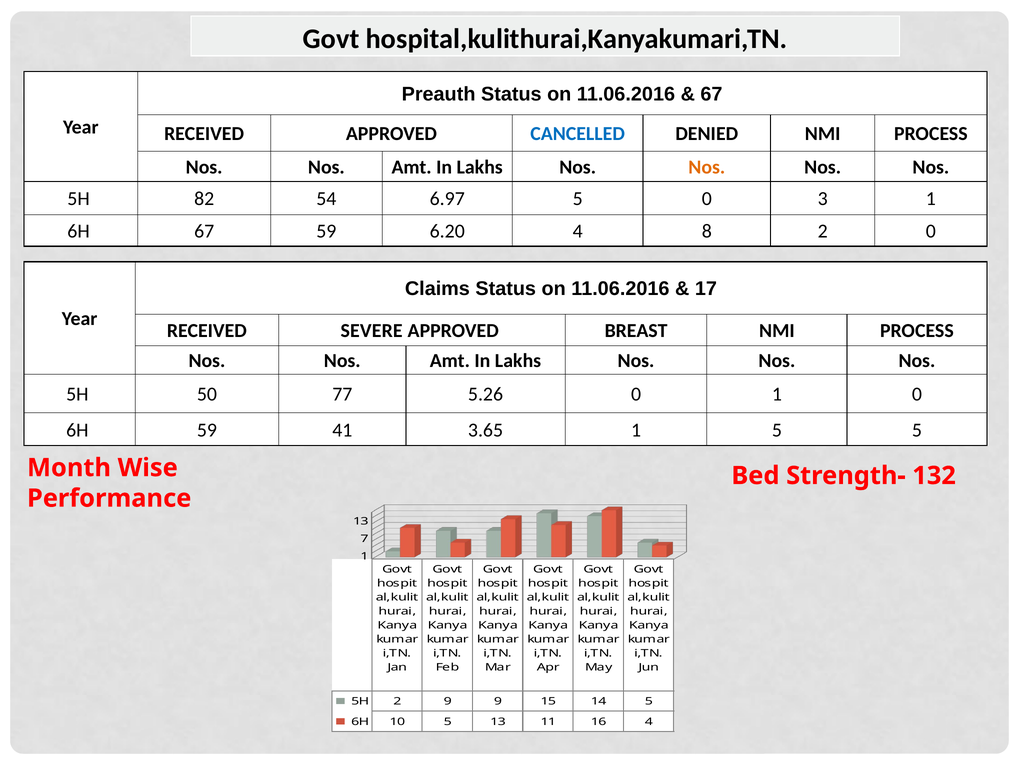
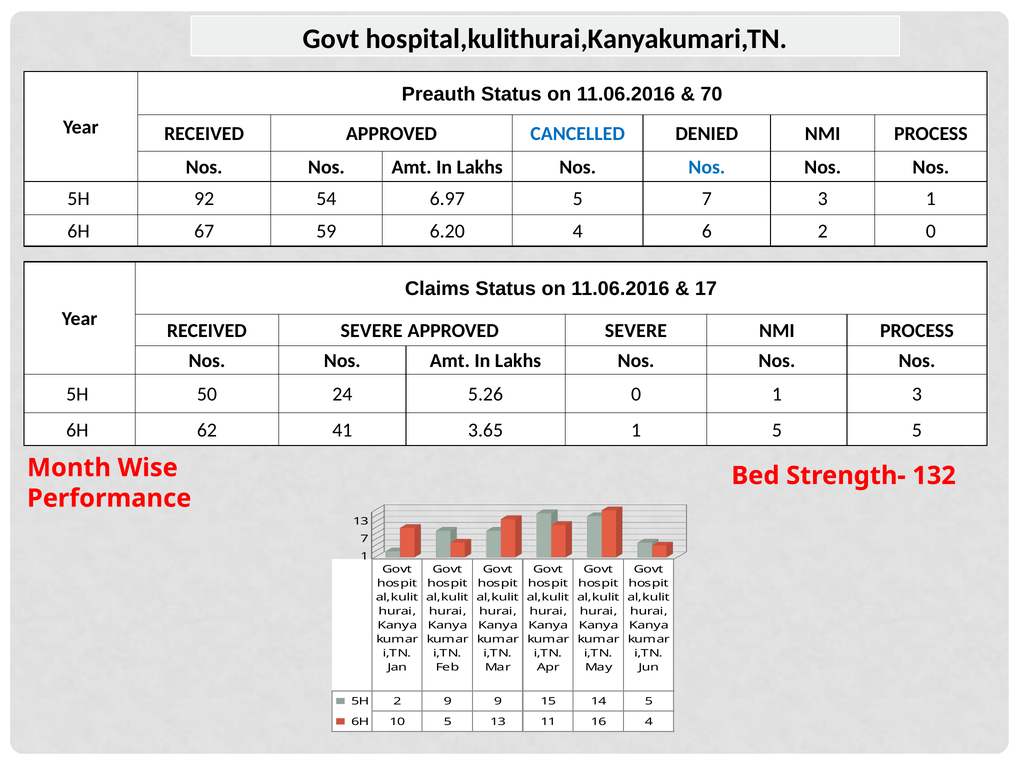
67: 67 -> 70 (711, 94)
Nos colour: orange -> blue (707, 167)
82: 82 -> 92 (204, 199)
5 0: 0 -> 7 (707, 199)
8: 8 -> 6 (707, 231)
APPROVED BREAST: BREAST -> SEVERE (636, 331)
77: 77 -> 24 (342, 394)
1 0: 0 -> 3 (917, 394)
6H 59: 59 -> 62 (207, 430)
